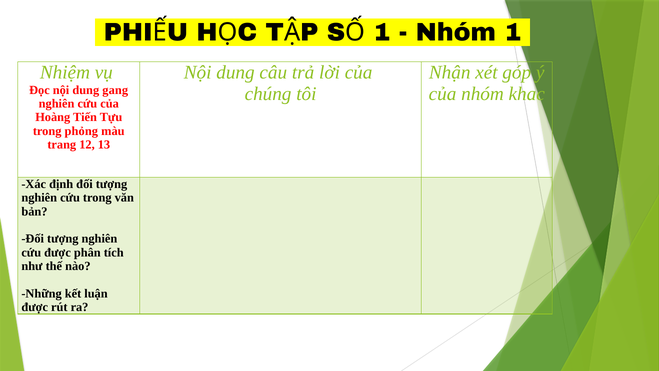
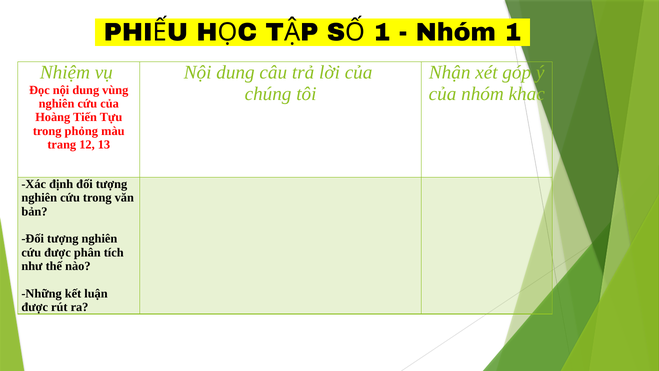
gang: gang -> vùng (115, 90)
